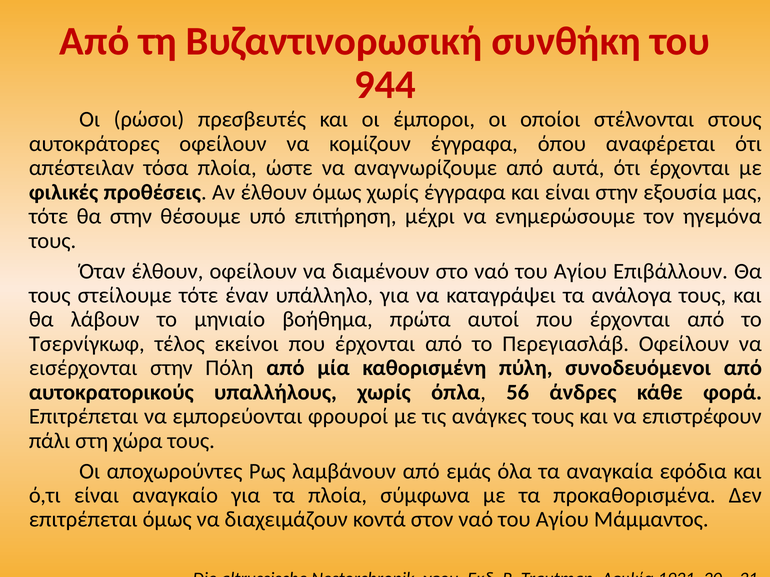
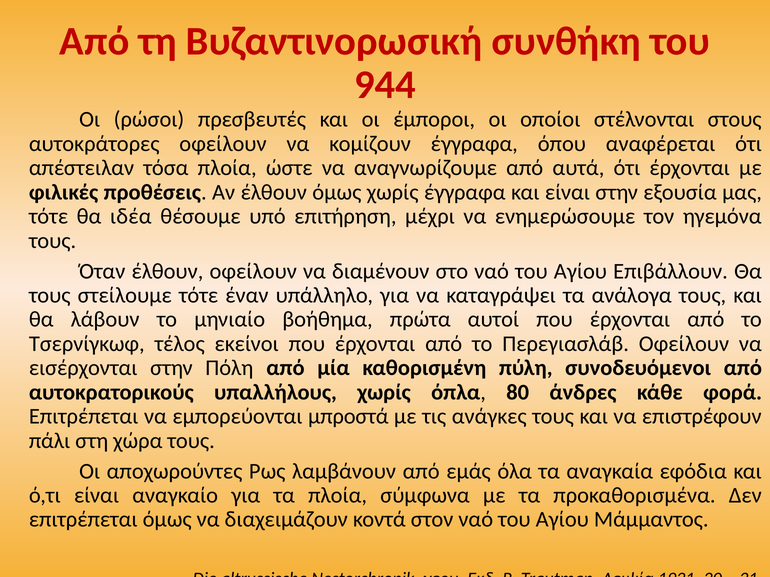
θα στην: στην -> ιδέα (131, 217)
56: 56 -> 80 (518, 393)
φρουροί: φρουροί -> μπροστά (348, 417)
